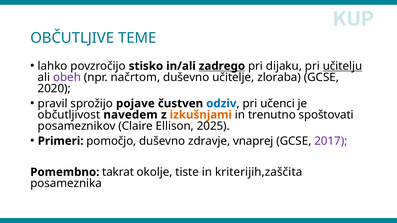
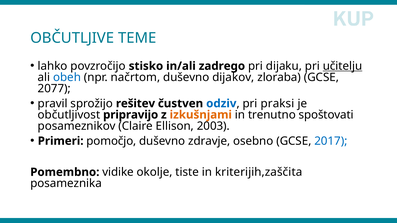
zadrego underline: present -> none (222, 66)
obeh colour: purple -> blue (67, 77)
učitelje: učitelje -> dijakov (233, 77)
2020: 2020 -> 2077 (54, 89)
pojave: pojave -> rešitev (135, 104)
učenci: učenci -> praksi (277, 104)
navedem: navedem -> pripravijo (131, 115)
2025: 2025 -> 2003 (213, 126)
vnaprej: vnaprej -> osebno (253, 141)
2017 colour: purple -> blue (331, 141)
takrat: takrat -> vidike (118, 172)
